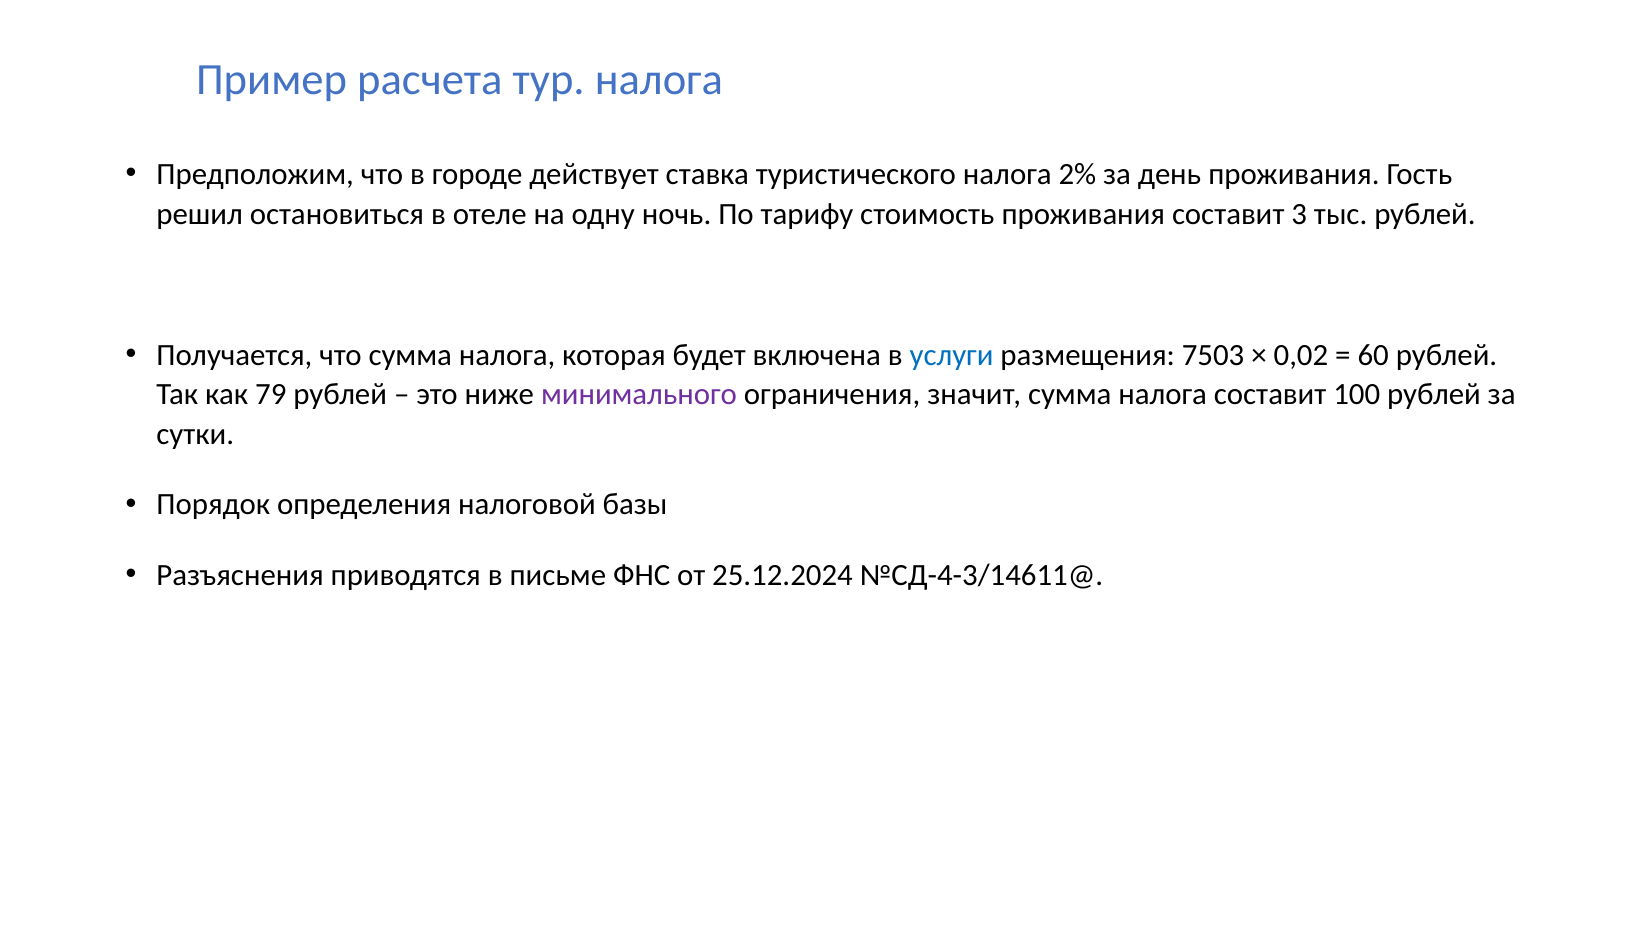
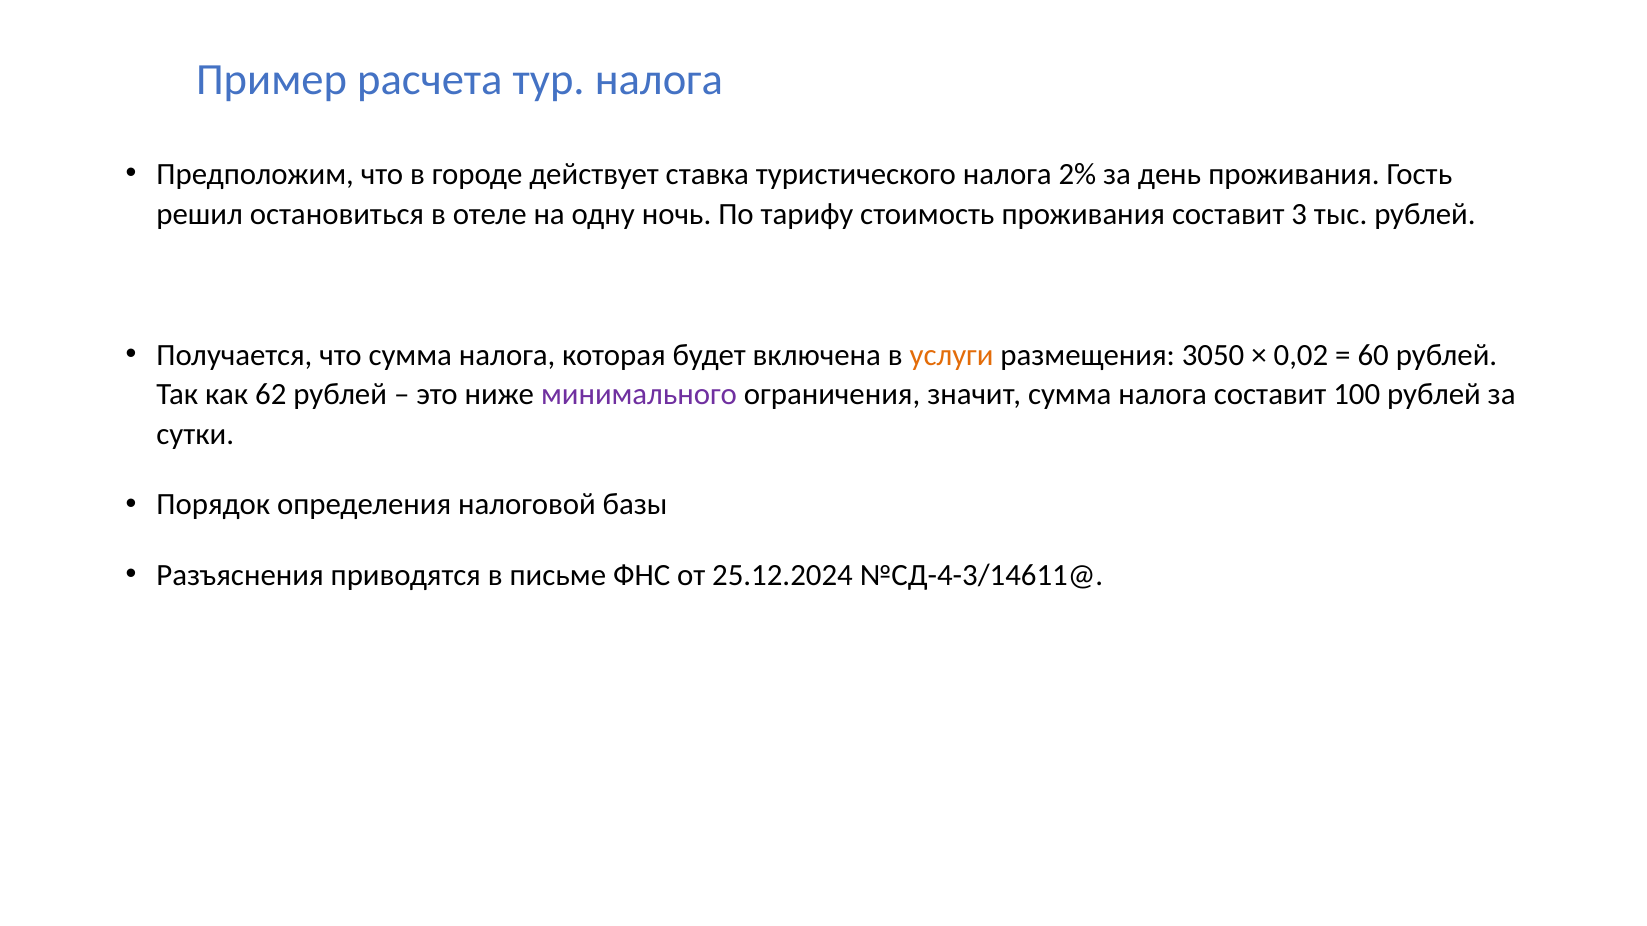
услуги colour: blue -> orange (952, 355)
7503: 7503 -> 3050 (1213, 355)
79: 79 -> 62 (271, 395)
